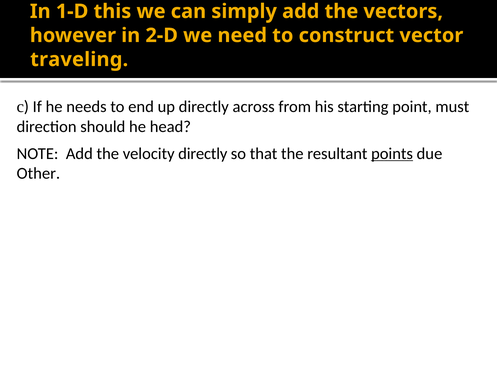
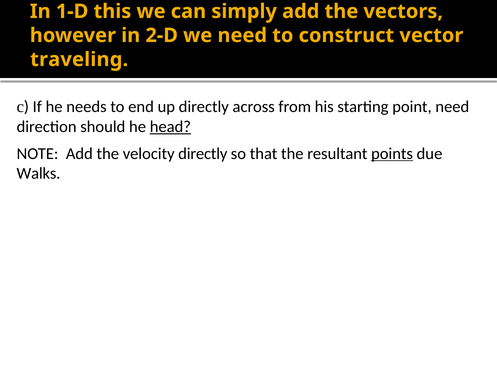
point must: must -> need (452, 107)
head underline: none -> present (170, 127)
Other: Other -> Walks (38, 173)
